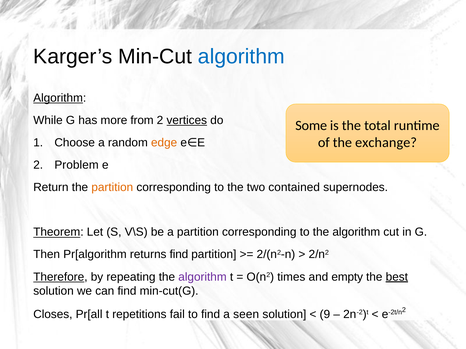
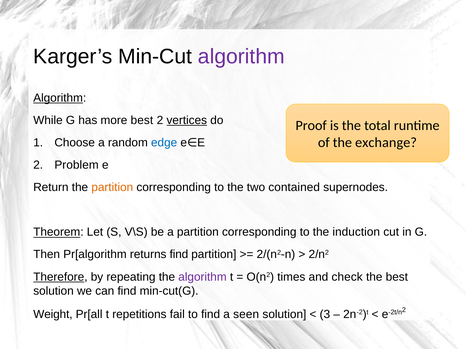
algorithm colour: blue -> purple (241, 57)
more from: from -> best (142, 120)
Some: Some -> Proof (311, 126)
edge colour: orange -> blue (164, 143)
to the algorithm: algorithm -> induction (356, 232)
empty: empty -> check (347, 277)
best underline: present -> none (397, 277)
Closes: Closes -> Weight (53, 315)
9: 9 -> 3 (325, 315)
